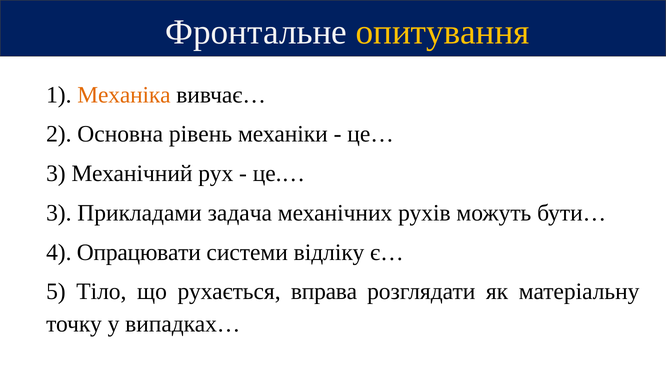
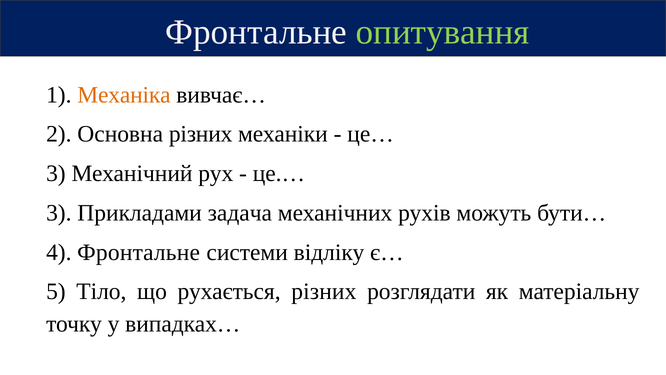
опитування colour: yellow -> light green (443, 32)
Основна рівень: рівень -> різних (201, 134)
4 Опрацювати: Опрацювати -> Фронтальне (139, 252)
рухається вправа: вправа -> різних (324, 291)
